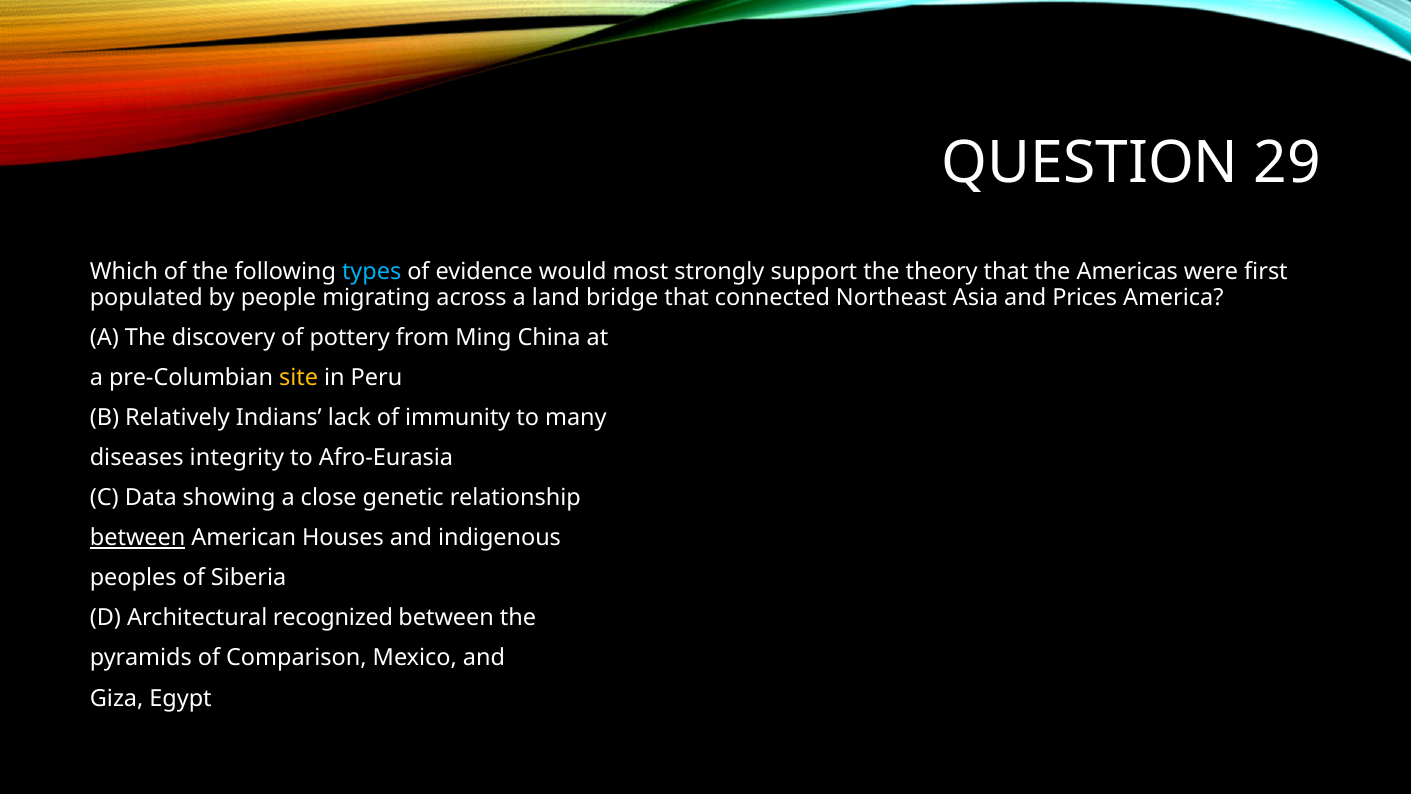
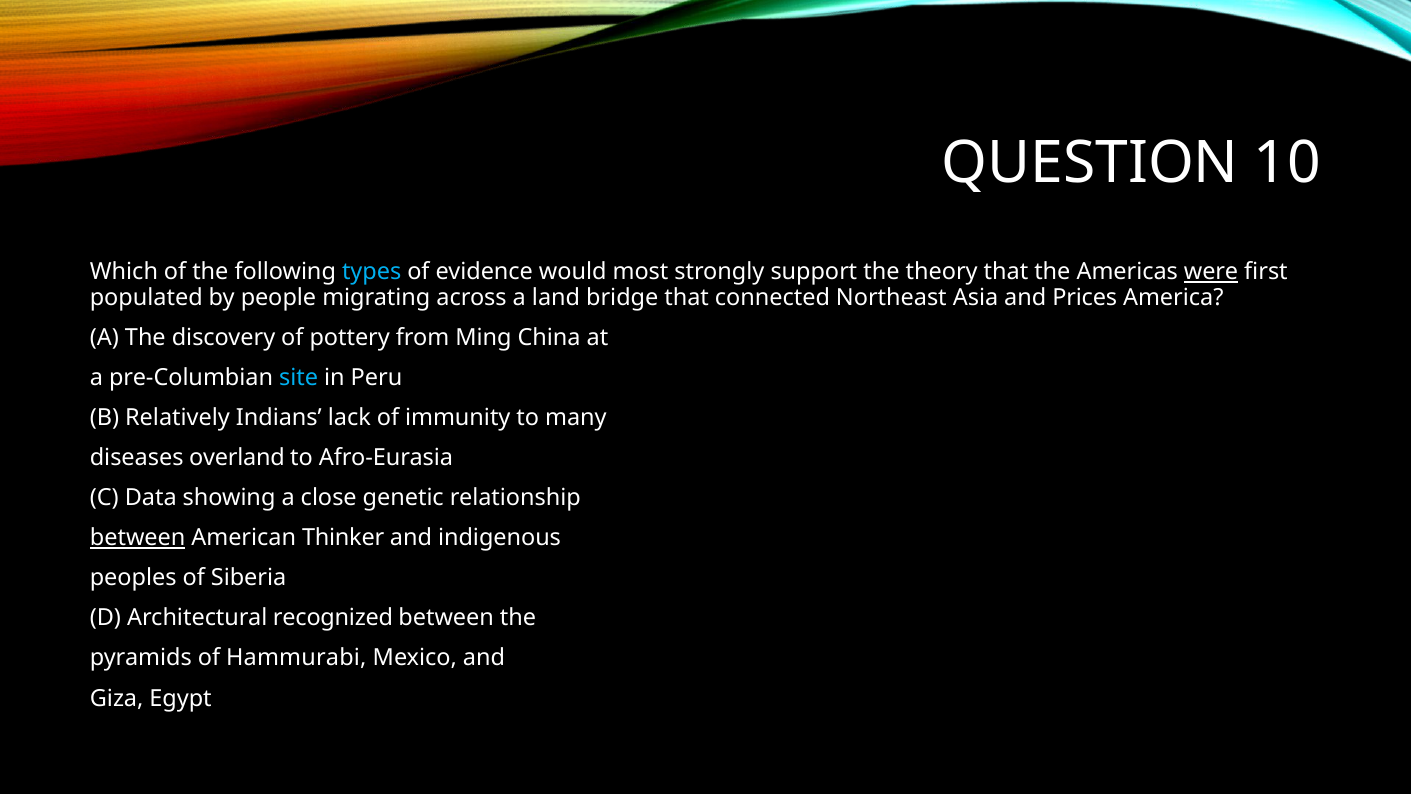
29: 29 -> 10 (1287, 163)
were underline: none -> present (1211, 272)
site colour: yellow -> light blue (299, 377)
integrity: integrity -> overland (237, 457)
Houses: Houses -> Thinker (343, 538)
Comparison: Comparison -> Hammurabi (296, 658)
